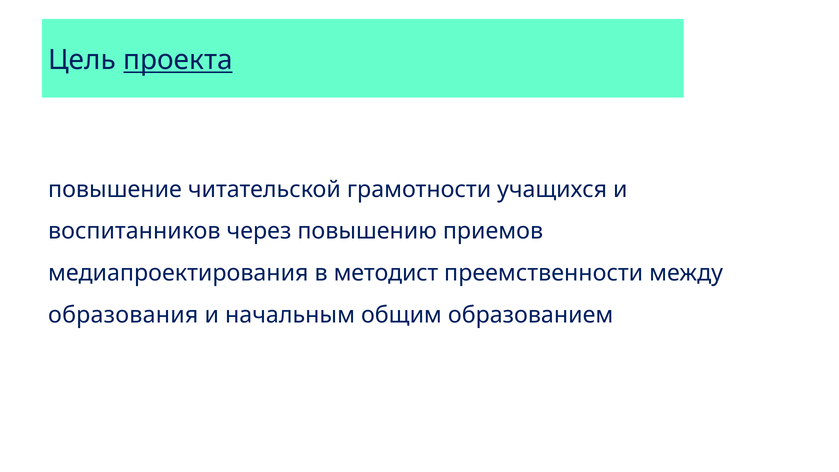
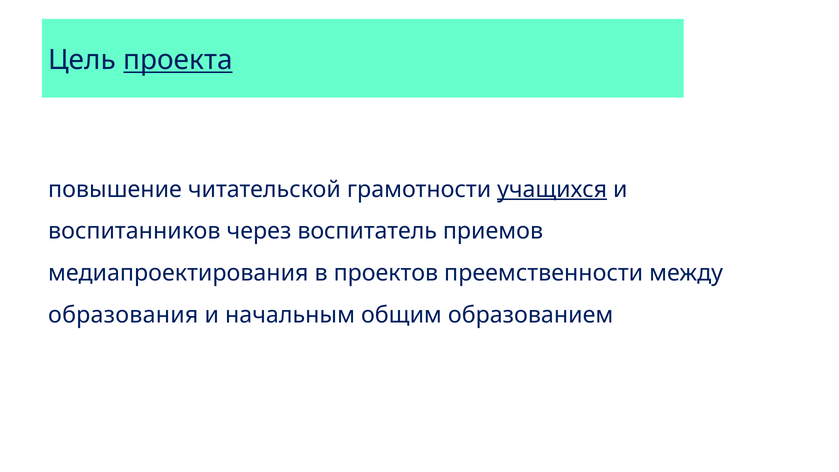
учащихся underline: none -> present (552, 189)
повышению: повышению -> воспитатель (367, 231)
методист: методист -> проектов (386, 273)
